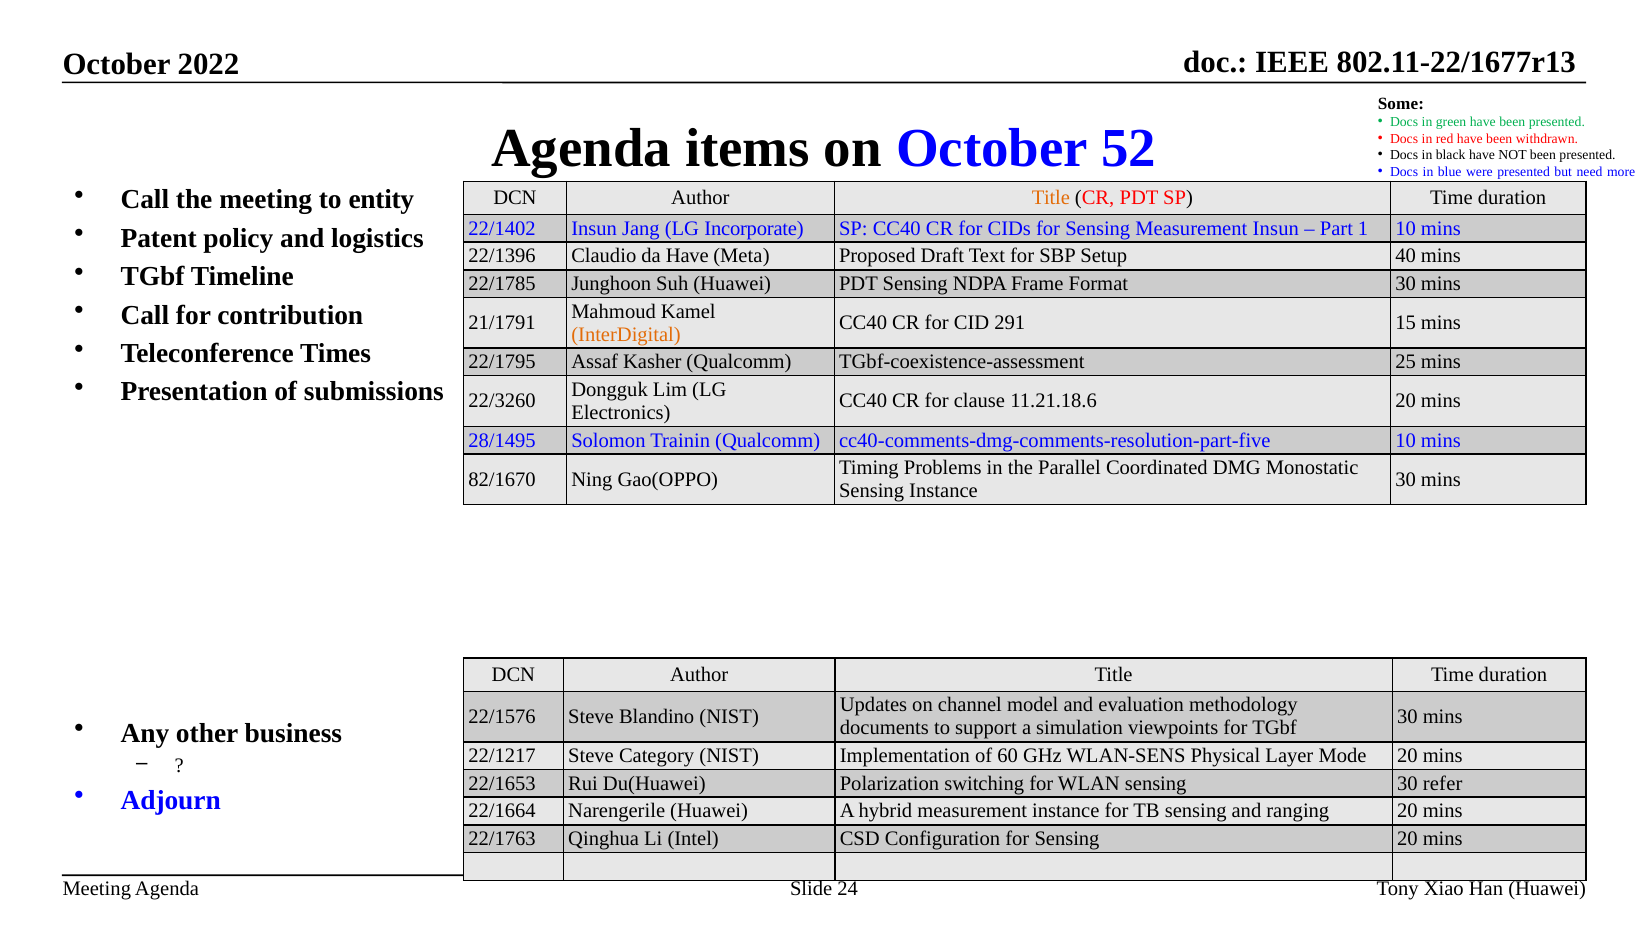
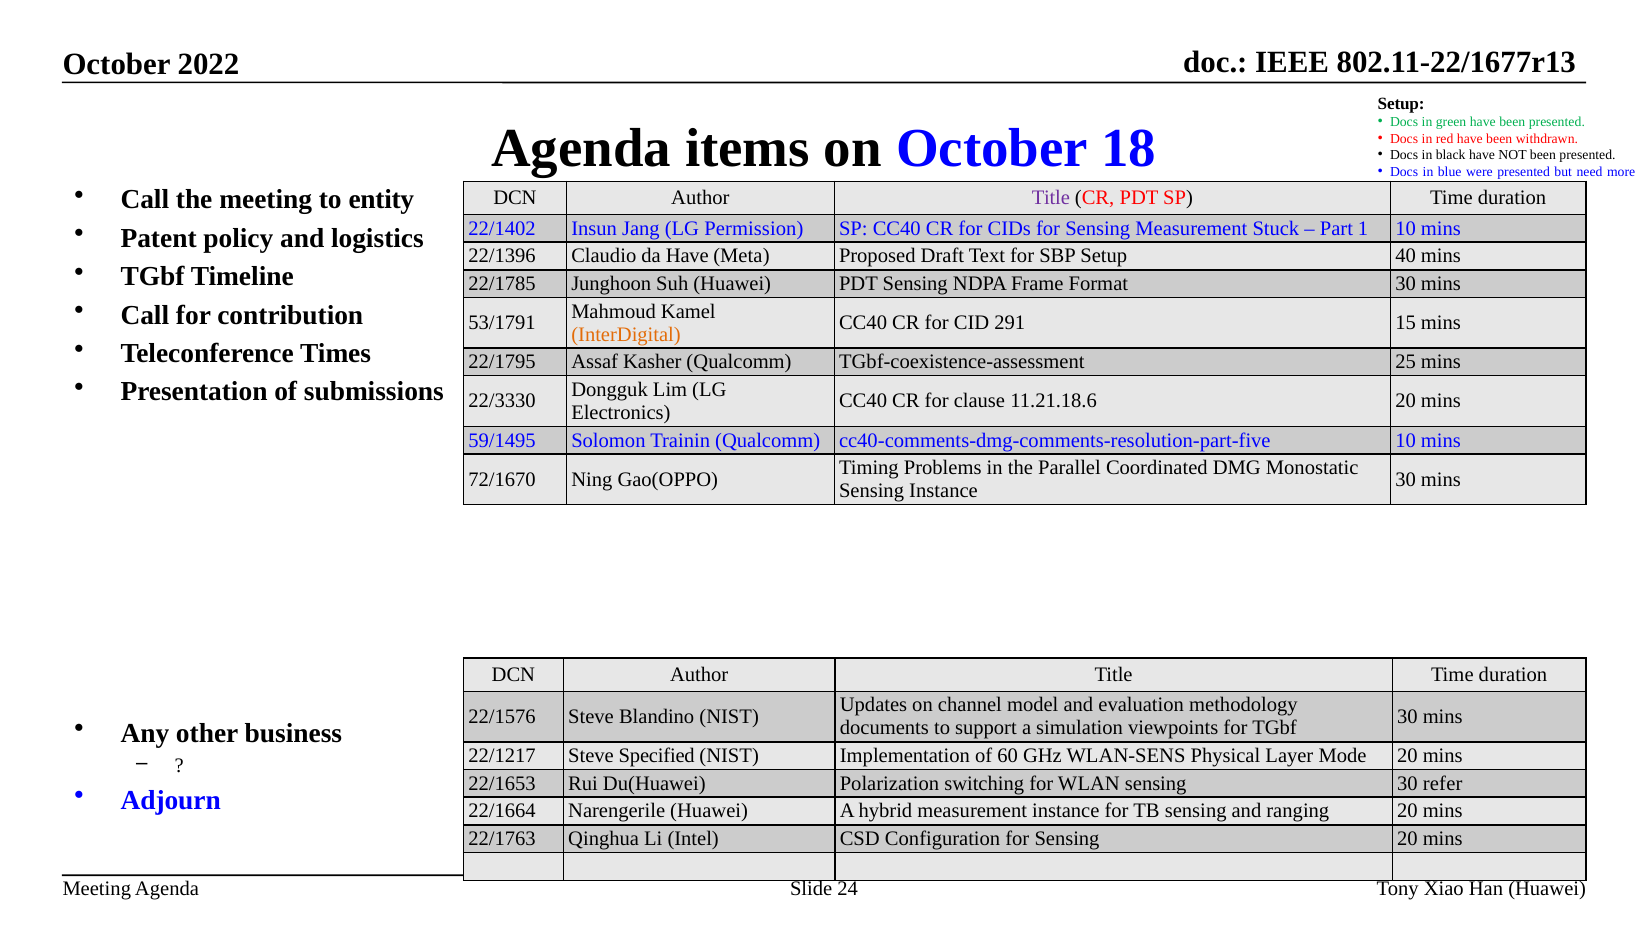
Some: Some -> Setup (1401, 104)
52: 52 -> 18 (1129, 148)
Title colour: orange -> purple (1051, 198)
Incorporate: Incorporate -> Permission (754, 228)
Measurement Insun: Insun -> Stuck (1276, 228)
21/1791: 21/1791 -> 53/1791 (502, 323)
22/3260: 22/3260 -> 22/3330 (502, 401)
28/1495: 28/1495 -> 59/1495 (502, 440)
82/1670: 82/1670 -> 72/1670 (502, 479)
Category: Category -> Specified (657, 756)
